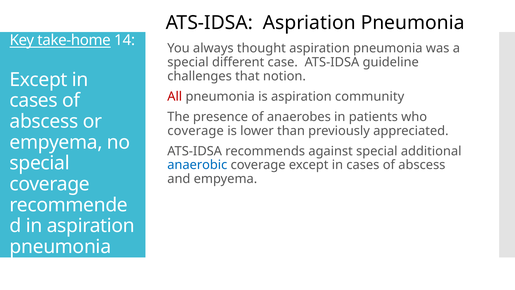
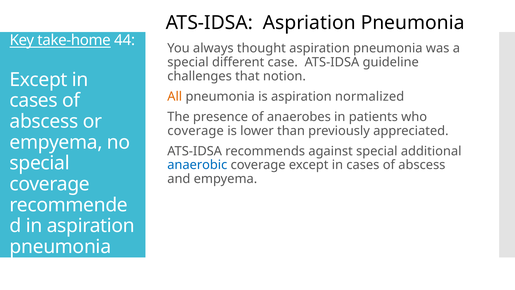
14: 14 -> 44 (125, 40)
All colour: red -> orange (175, 96)
community: community -> normalized (370, 96)
